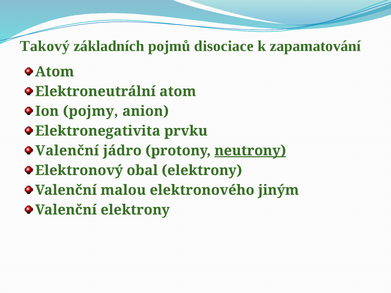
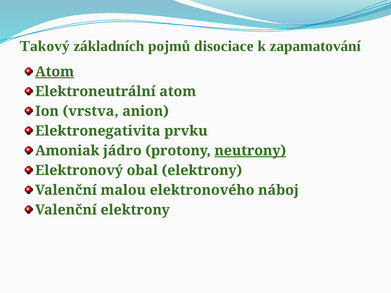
Atom underline: none -> present (55, 72)
pojmy: pojmy -> vrstva (91, 111)
Valenční: Valenční -> Amoniak (67, 151)
jiným: jiným -> náboj (278, 190)
